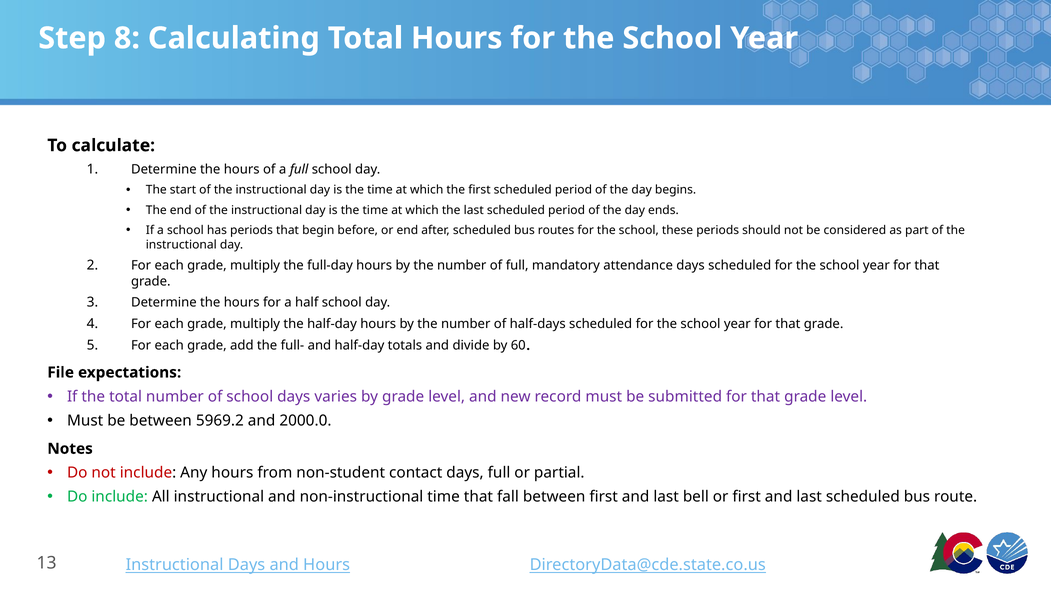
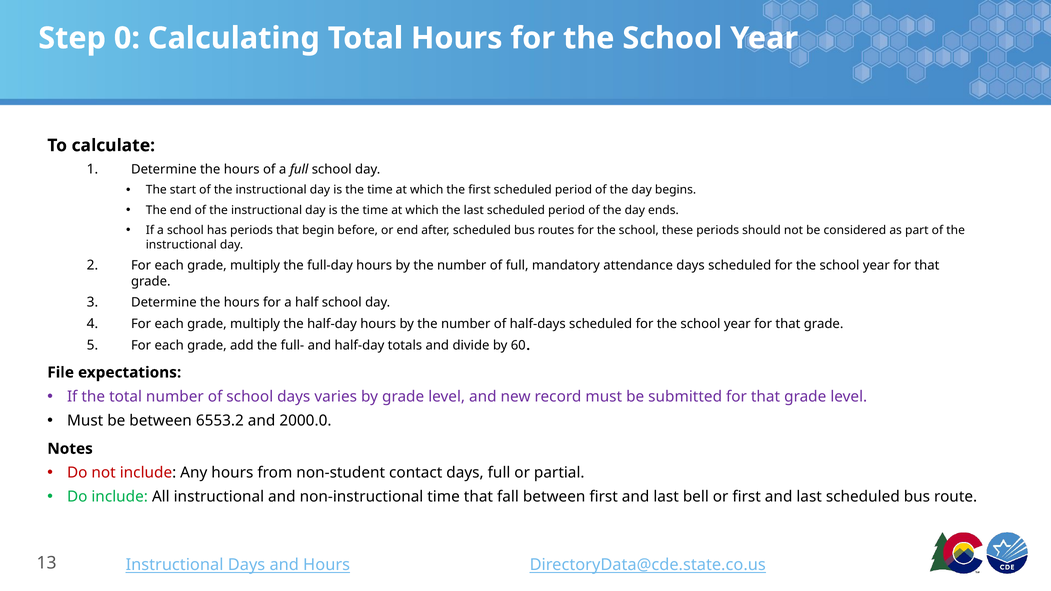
8: 8 -> 0 (127, 38)
5969.2: 5969.2 -> 6553.2 (220, 421)
